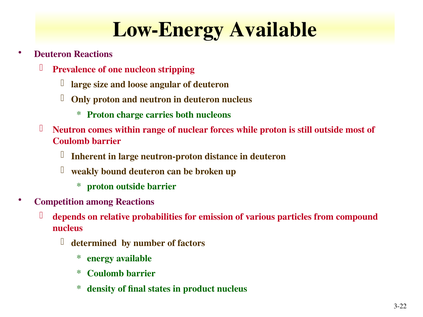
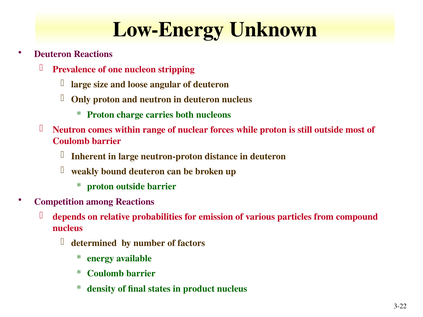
Low-Energy Available: Available -> Unknown (273, 30)
